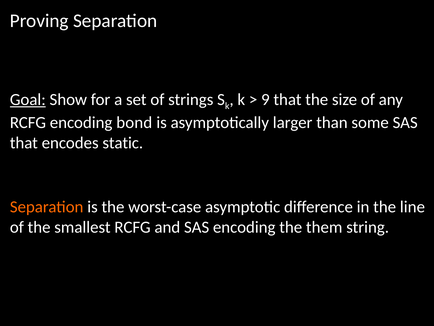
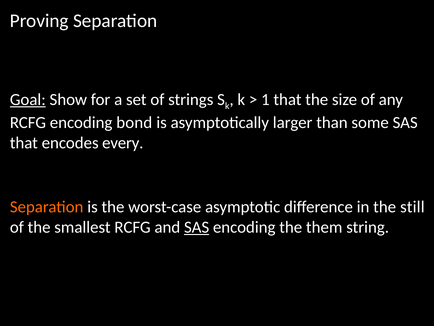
9: 9 -> 1 (265, 99)
static: static -> every (123, 143)
line: line -> still (412, 207)
SAS underline: none -> present (197, 227)
